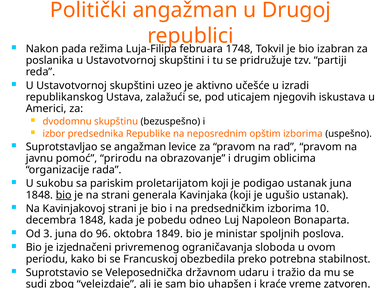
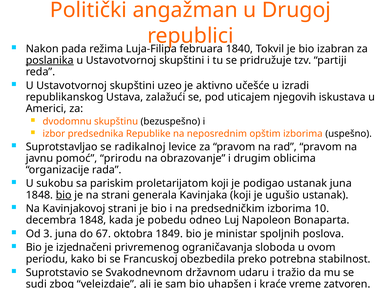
1748: 1748 -> 1840 (239, 49)
poslanika underline: none -> present (50, 60)
se angažman: angažman -> radikalnoj (140, 147)
96: 96 -> 67 (103, 234)
Veleposednička: Veleposednička -> Svakodnevnom (144, 273)
